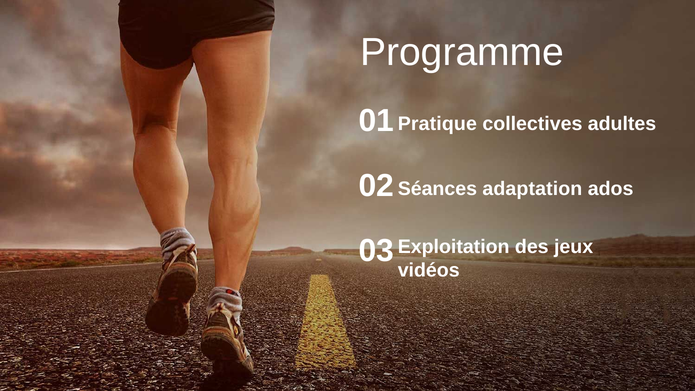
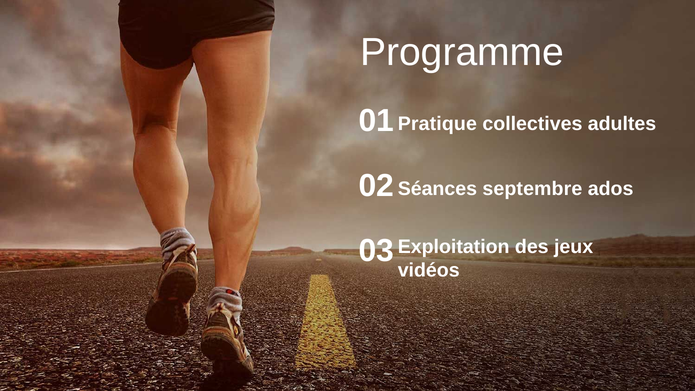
adaptation: adaptation -> septembre (532, 189)
